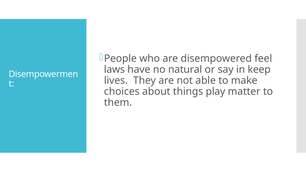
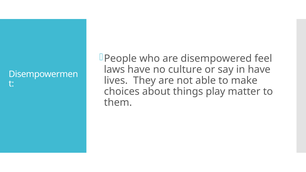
natural: natural -> culture (185, 70)
in keep: keep -> have (259, 70)
